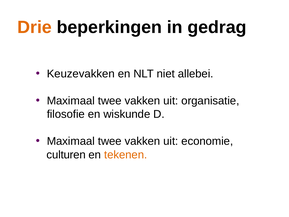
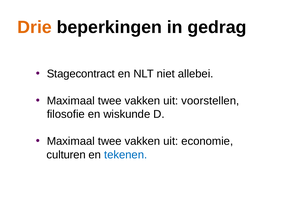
Keuzevakken: Keuzevakken -> Stagecontract (81, 74)
organisatie: organisatie -> voorstellen (210, 101)
tekenen colour: orange -> blue (126, 155)
